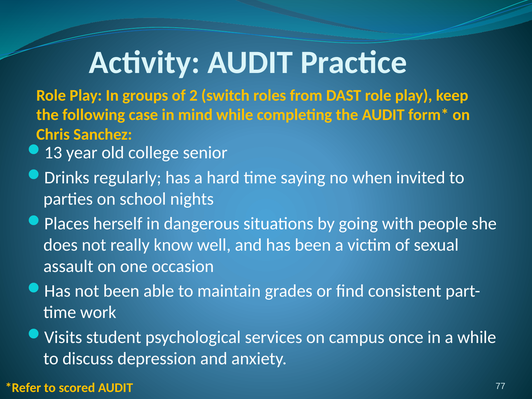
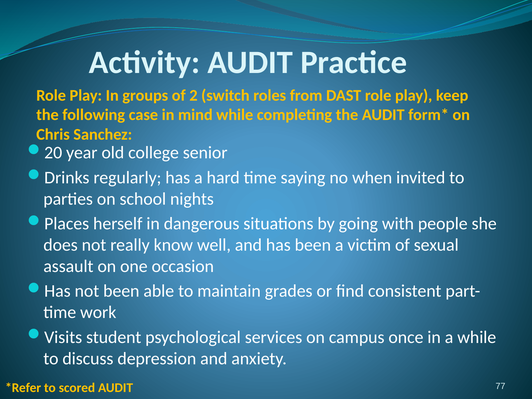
13: 13 -> 20 (53, 153)
